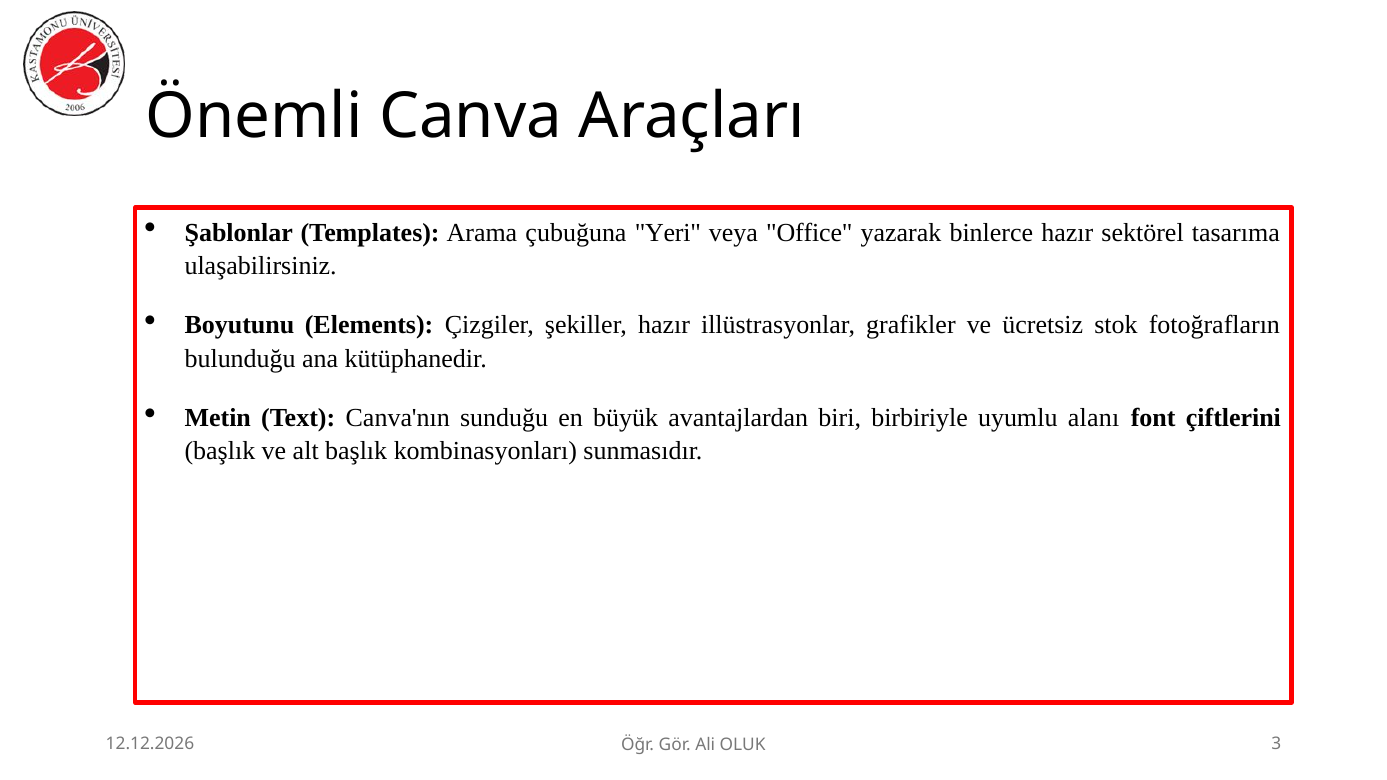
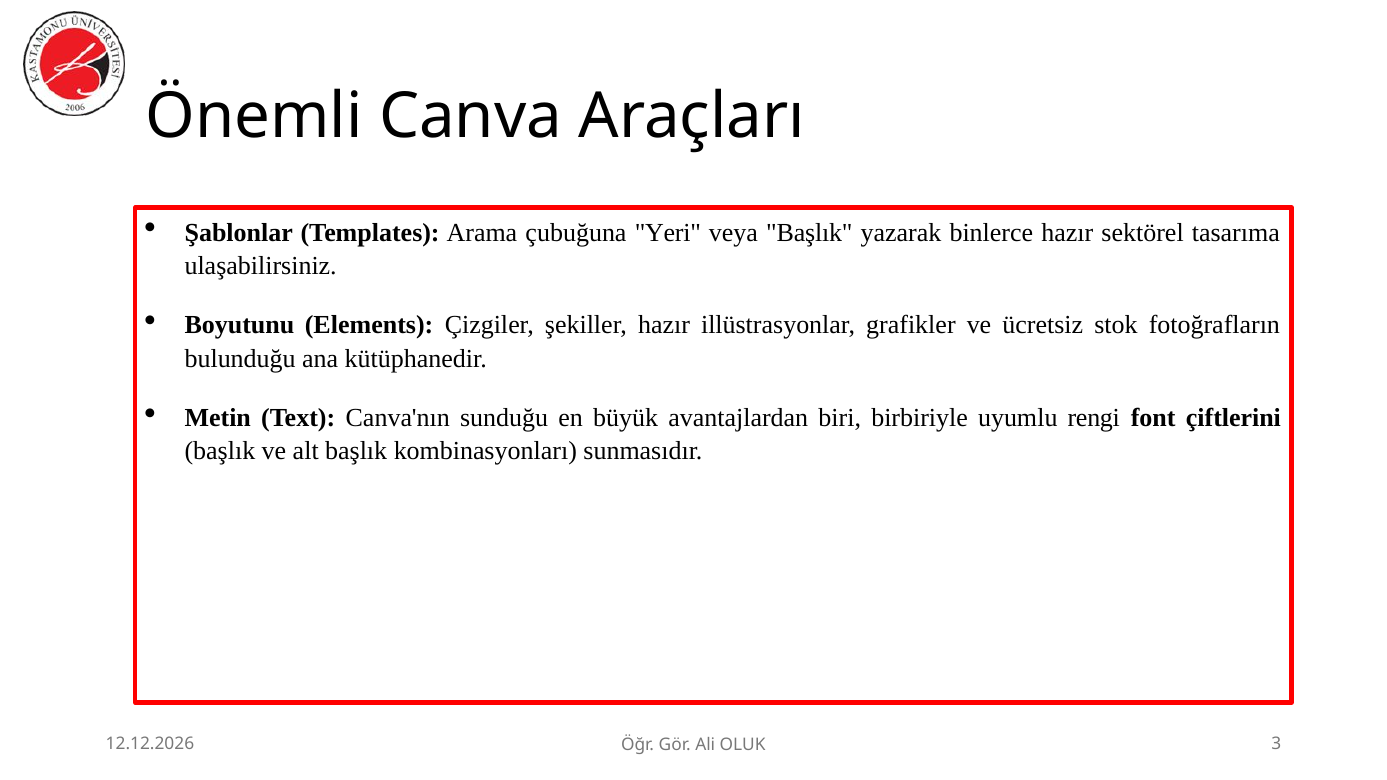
veya Office: Office -> Başlık (809, 232)
alanı: alanı -> rengi (1094, 418)
